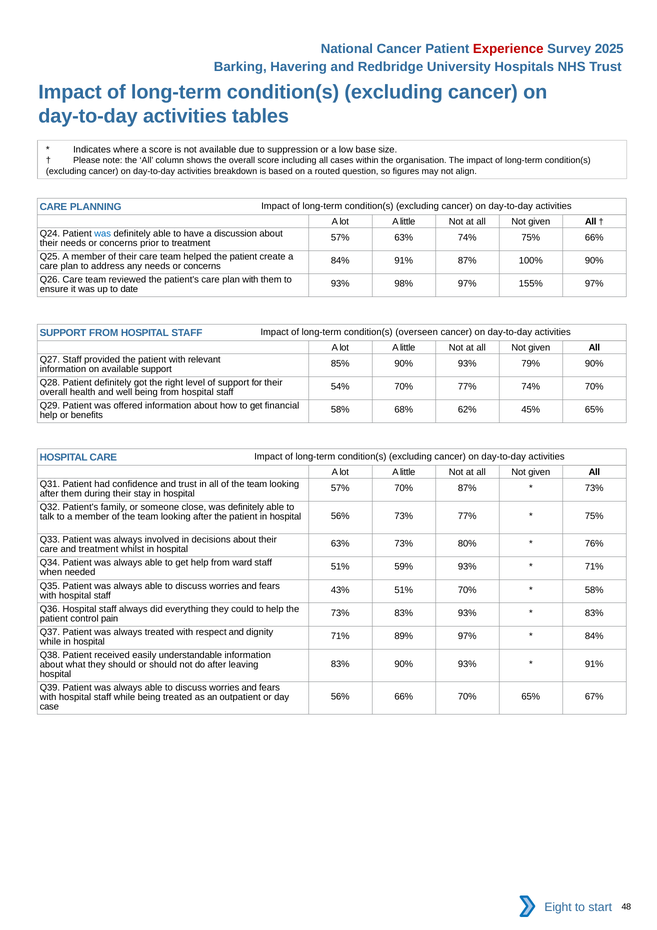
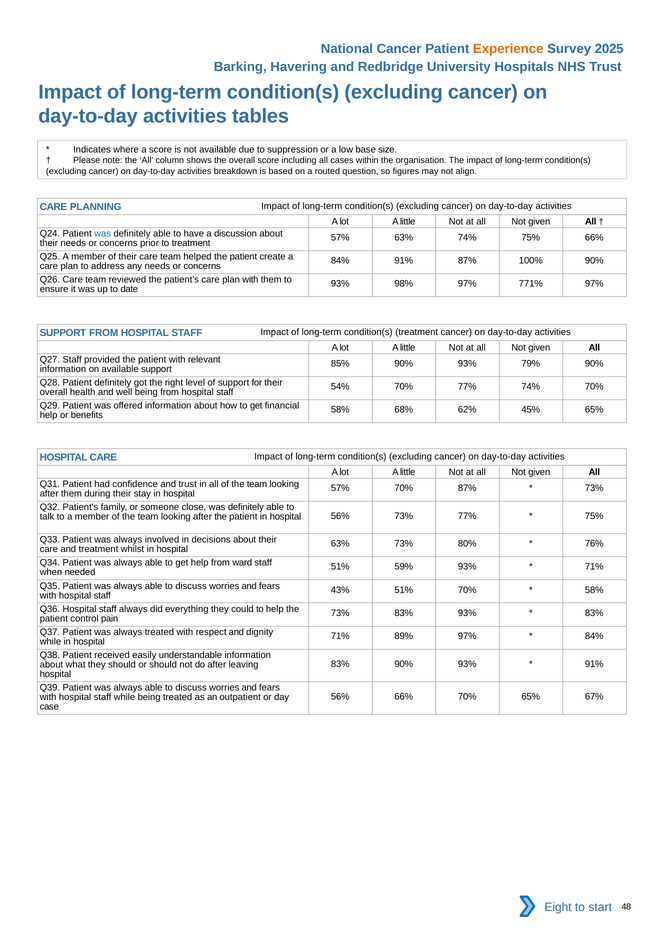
Experience colour: red -> orange (508, 49)
155%: 155% -> 771% (531, 284)
condition(s overseen: overseen -> treatment (417, 332)
